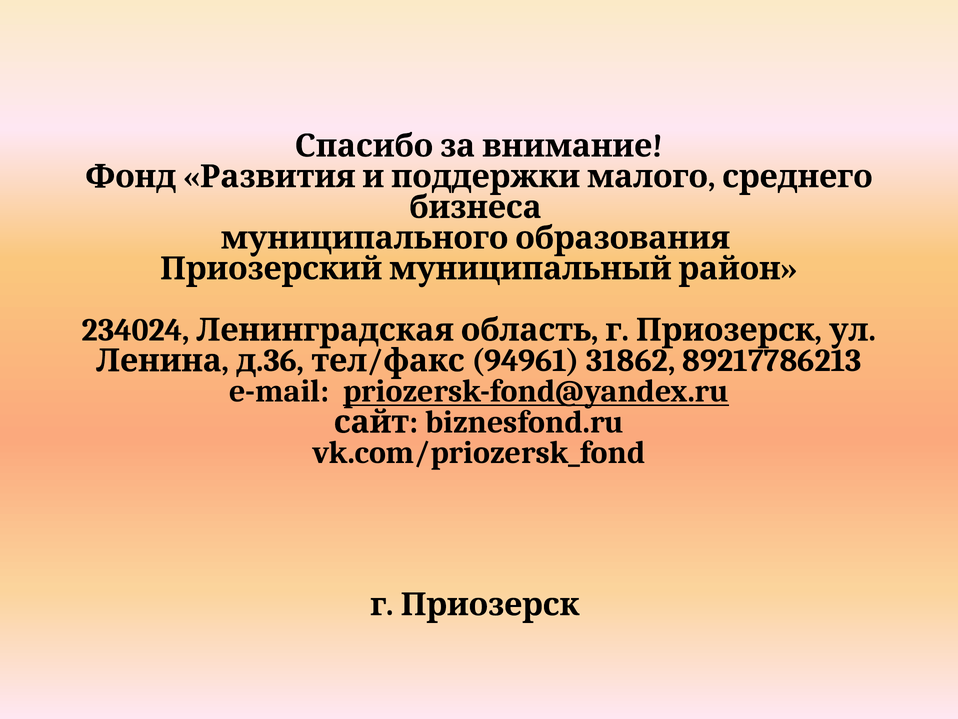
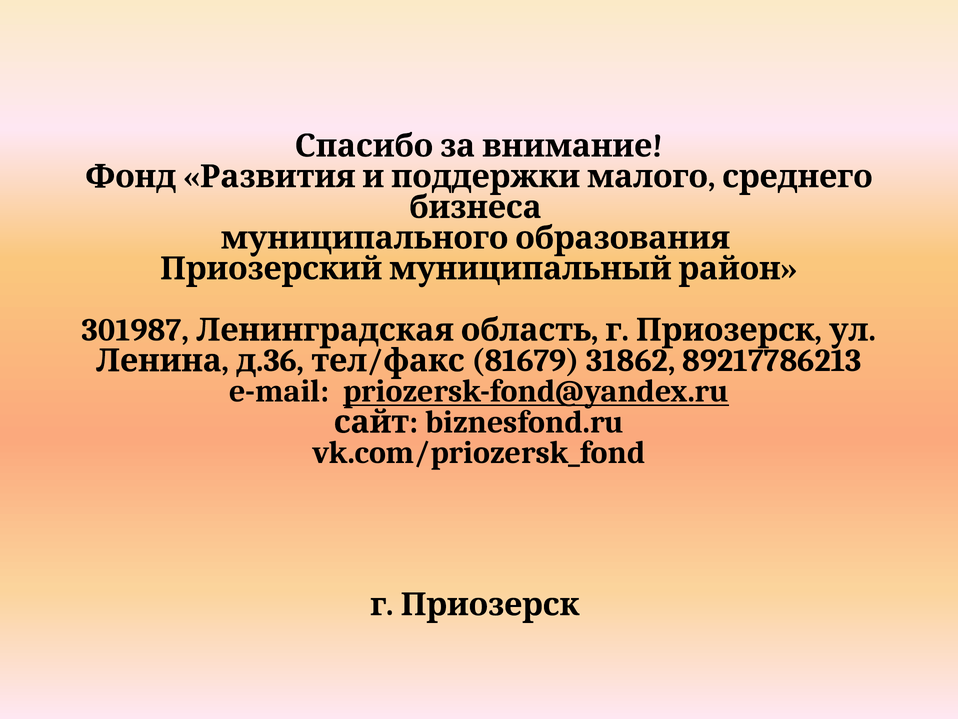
234024: 234024 -> 301987 (136, 330)
94961: 94961 -> 81679 (525, 361)
